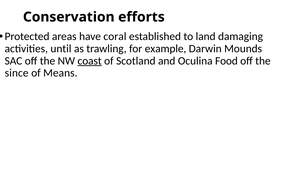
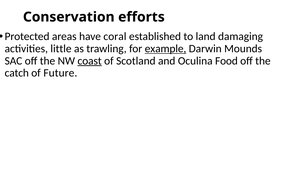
until: until -> little (61, 49)
example underline: none -> present (166, 49)
since: since -> catch (17, 73)
Means: Means -> Future (60, 73)
